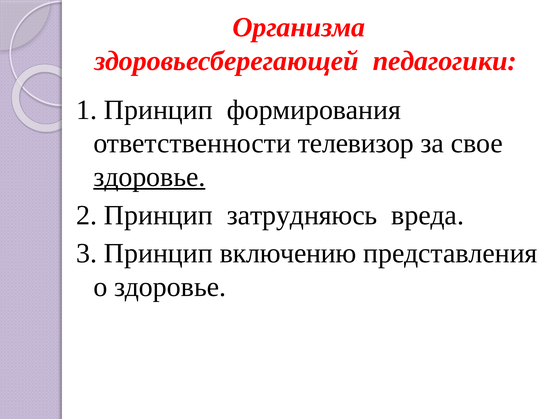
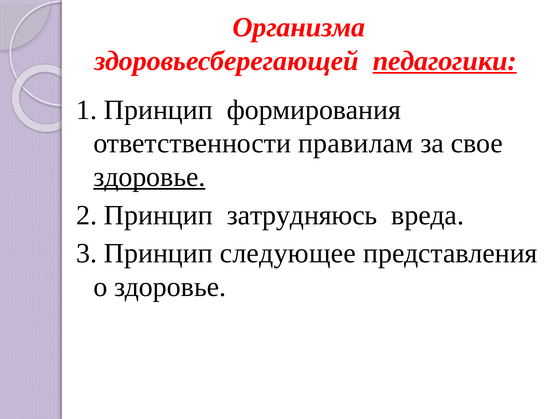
педагогики underline: none -> present (445, 61)
телевизор: телевизор -> правилам (356, 144)
включению: включению -> следующее (288, 253)
